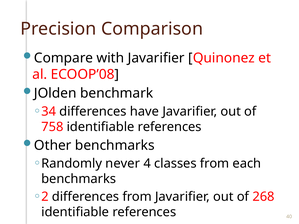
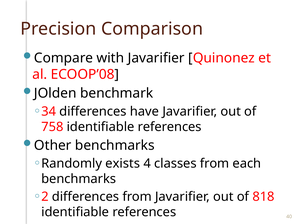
never: never -> exists (123, 164)
268: 268 -> 818 (263, 197)
